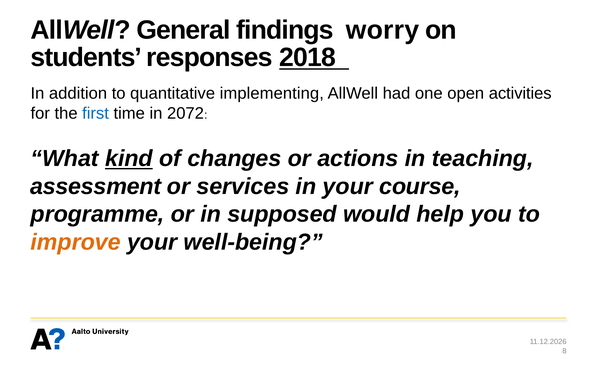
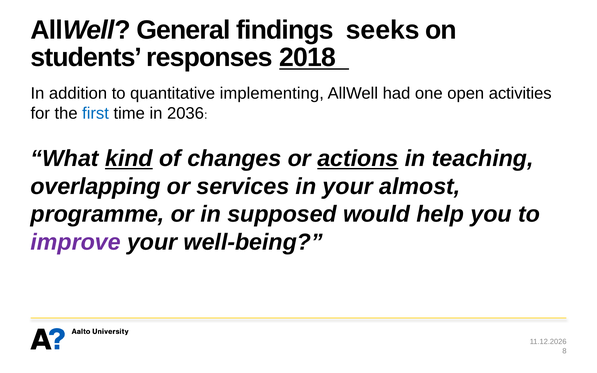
worry: worry -> seeks (383, 30)
2072: 2072 -> 2036 (185, 113)
actions underline: none -> present (358, 159)
assessment: assessment -> overlapping (96, 187)
course: course -> almost (420, 187)
improve colour: orange -> purple (76, 242)
